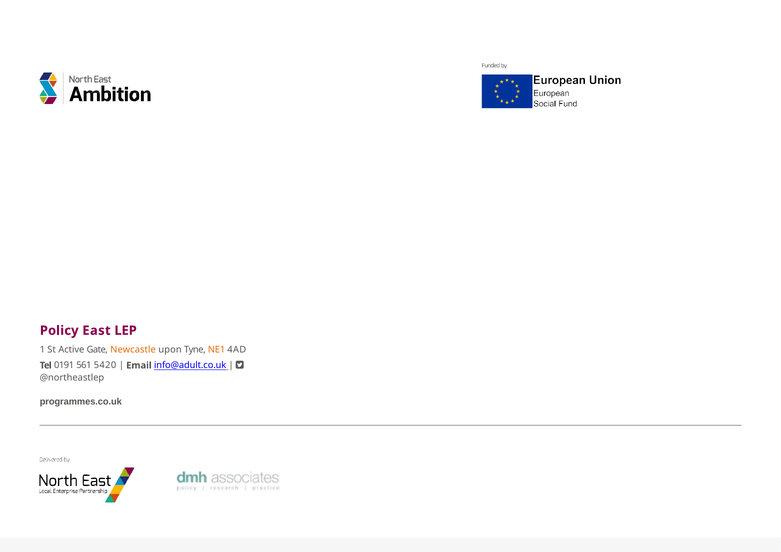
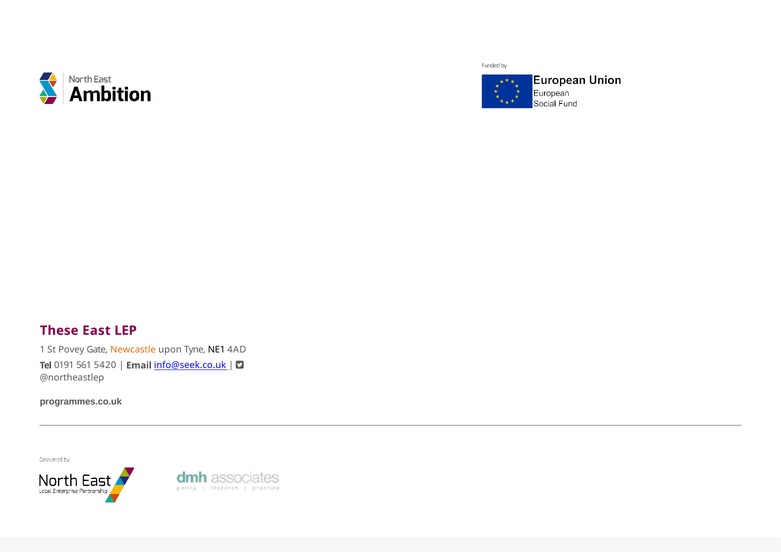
Policy: Policy -> These (59, 331)
Active: Active -> Povey (71, 350)
NE1 colour: orange -> black (217, 350)
info@adult.co.uk: info@adult.co.uk -> info@seek.co.uk (190, 366)
